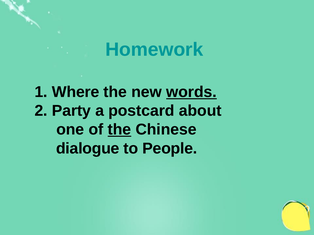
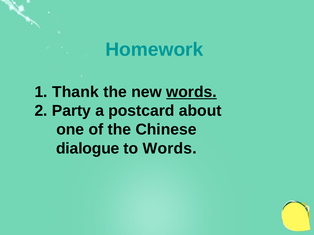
Where: Where -> Thank (75, 92)
the underline: present -> none (119, 130)
to People: People -> Words (170, 149)
